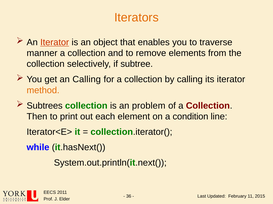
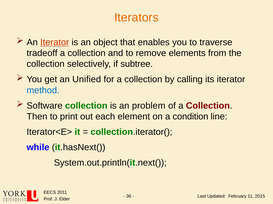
manner: manner -> tradeoff (42, 53)
an Calling: Calling -> Unified (87, 80)
method colour: orange -> blue (43, 91)
Subtrees: Subtrees -> Software (45, 106)
